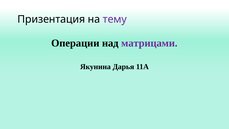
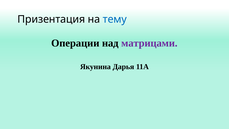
тему colour: purple -> blue (115, 19)
